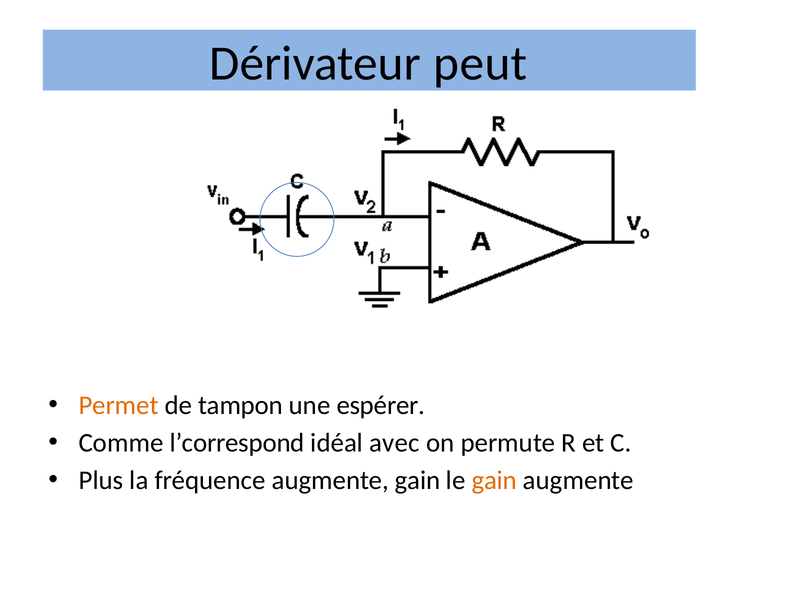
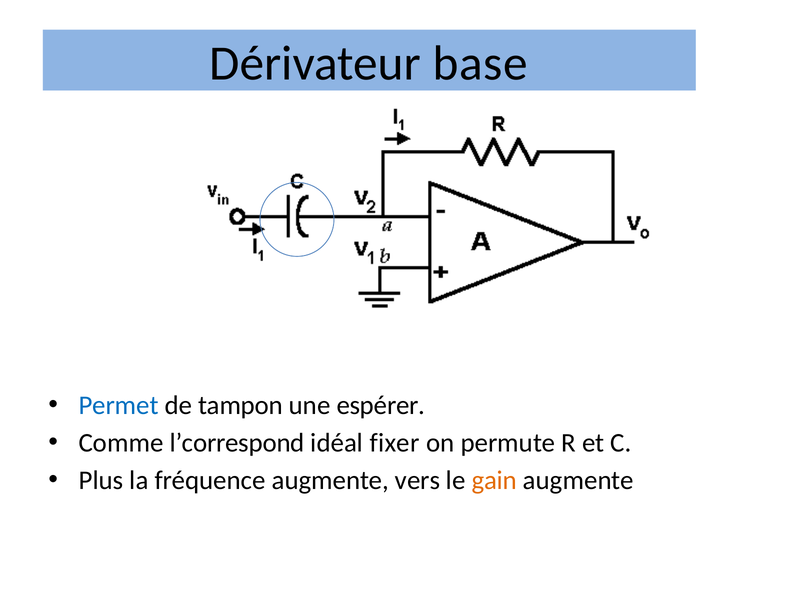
peut: peut -> base (480, 64)
Permet colour: orange -> blue (119, 405)
avec: avec -> fixer (395, 443)
augmente gain: gain -> vers (418, 481)
